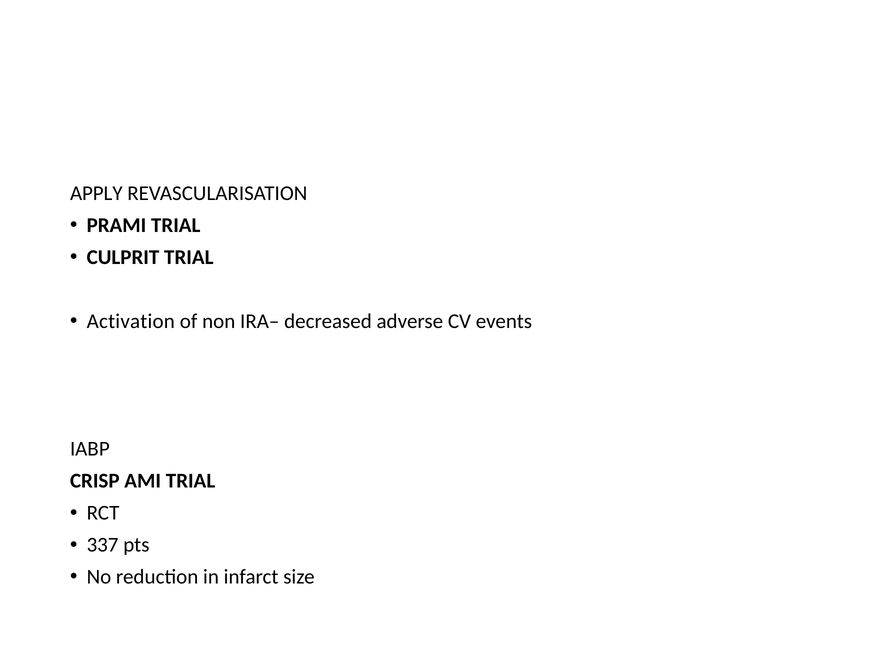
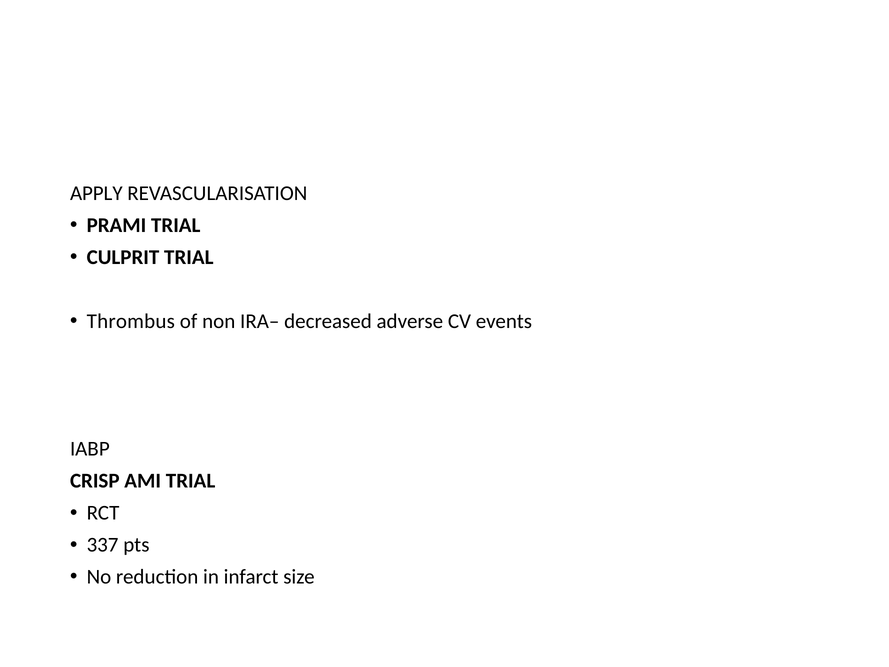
Activation: Activation -> Thrombus (131, 321)
